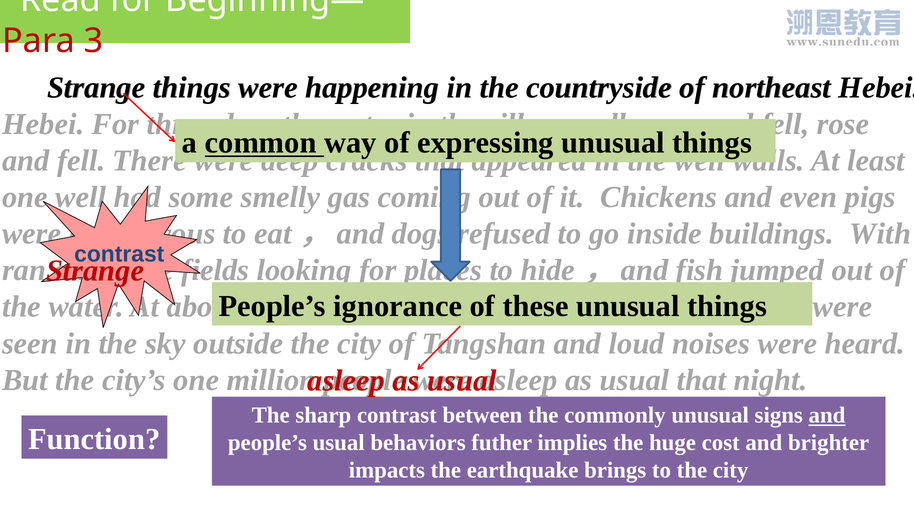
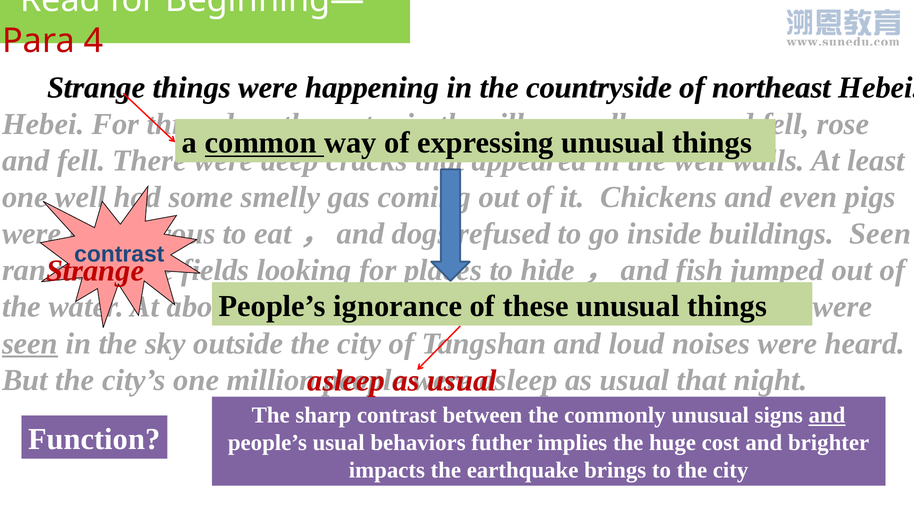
3: 3 -> 4 (94, 41)
buildings With: With -> Seen (880, 234)
seen underline: none -> present (30, 344)
